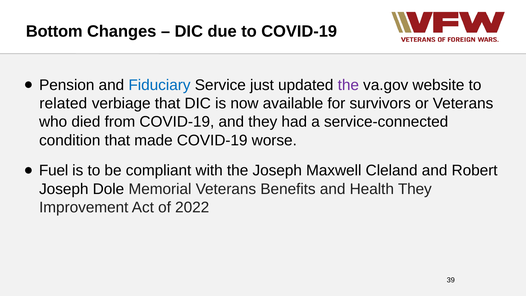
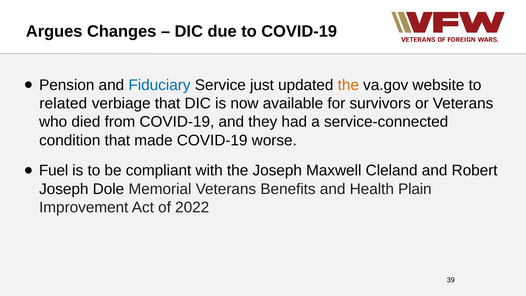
Bottom: Bottom -> Argues (54, 31)
the colour: purple -> orange (348, 85)
Health They: They -> Plain (415, 189)
